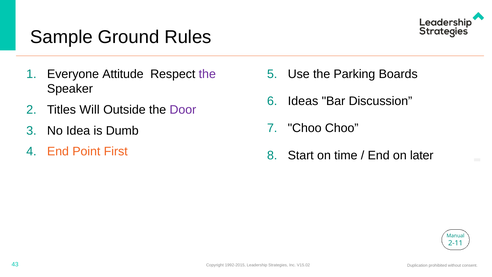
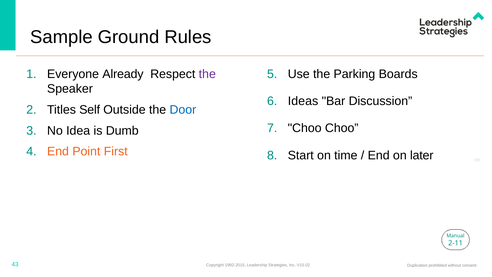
Attitude: Attitude -> Already (123, 74)
Will: Will -> Self (90, 110)
Door colour: purple -> blue (183, 110)
